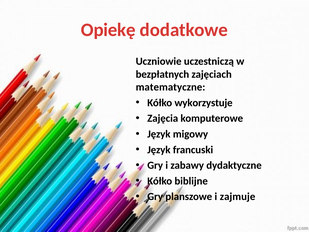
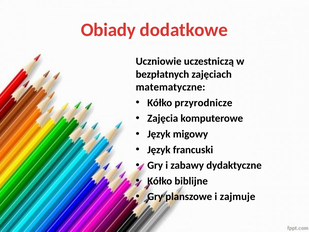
Opiekę: Opiekę -> Obiady (108, 30)
wykorzystuje: wykorzystuje -> przyrodnicze (203, 103)
